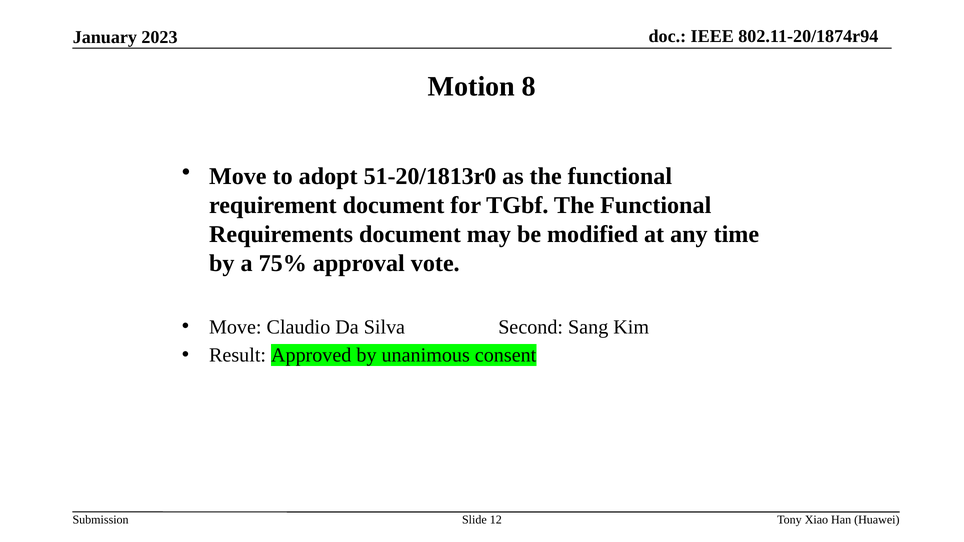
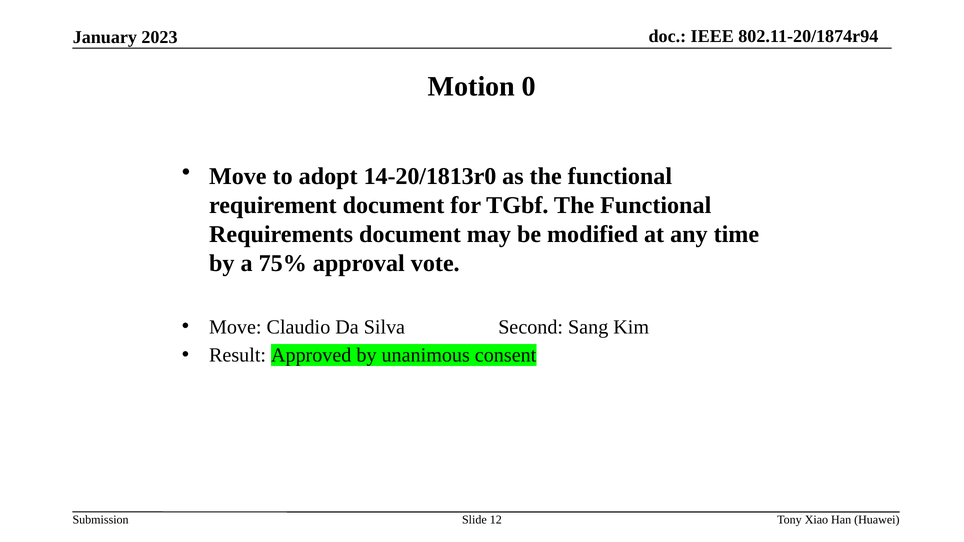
8: 8 -> 0 (529, 86)
51-20/1813r0: 51-20/1813r0 -> 14-20/1813r0 (430, 176)
